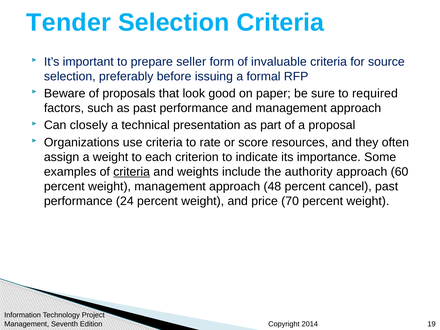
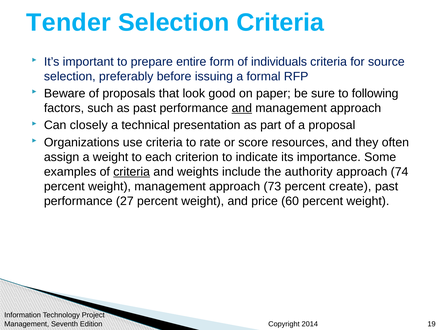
seller: seller -> entire (191, 62)
invaluable: invaluable -> individuals (279, 62)
required: required -> following (375, 94)
and underline: none -> present (242, 108)
60: 60 -> 74 (400, 172)
48: 48 -> 73 (272, 186)
cancel: cancel -> create (350, 186)
24: 24 -> 27 (125, 201)
70: 70 -> 60 (290, 201)
